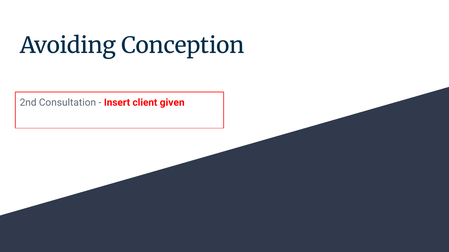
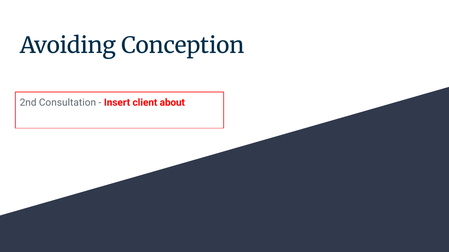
given: given -> about (172, 103)
